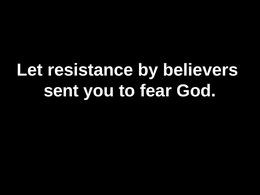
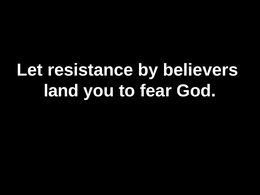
sent: sent -> land (61, 91)
